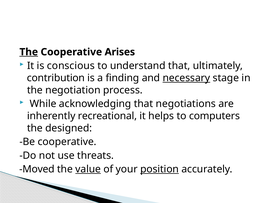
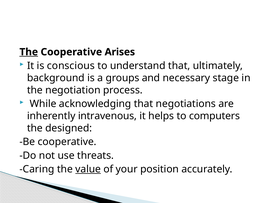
contribution: contribution -> background (56, 78)
finding: finding -> groups (123, 78)
necessary underline: present -> none (186, 78)
recreational: recreational -> intravenous (107, 116)
Moved: Moved -> Caring (37, 169)
position underline: present -> none (160, 169)
